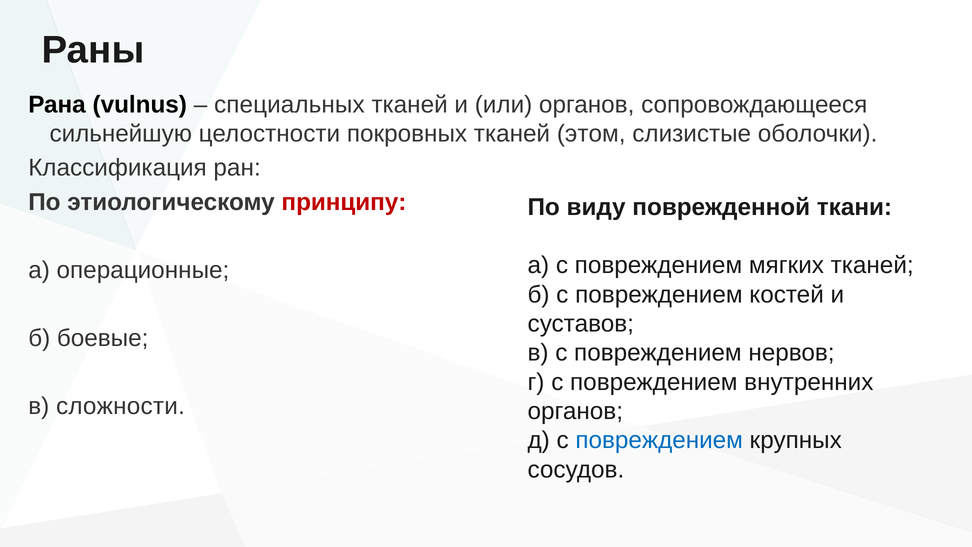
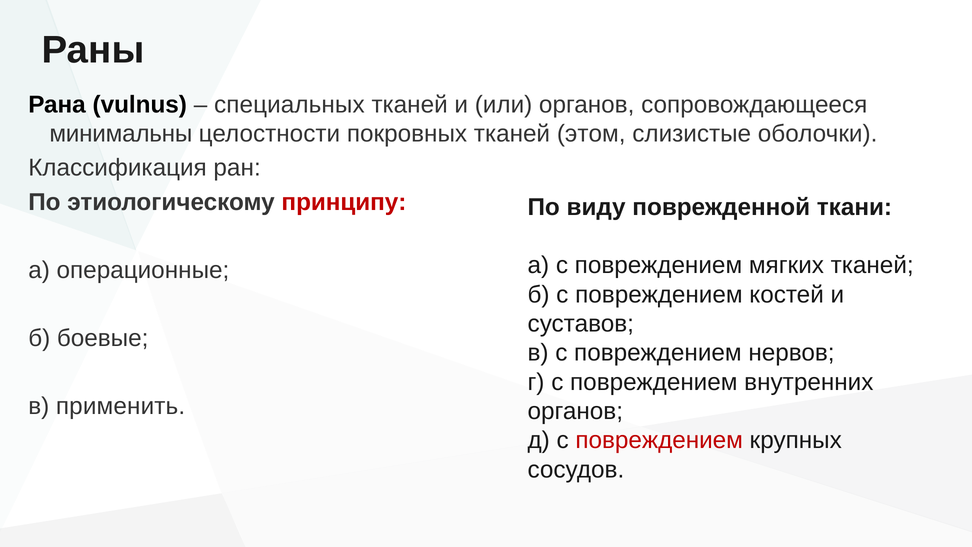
сильнейшую: сильнейшую -> минимальны (121, 134)
сложности: сложности -> применить (121, 406)
повреждением colour: blue -> red (659, 440)
